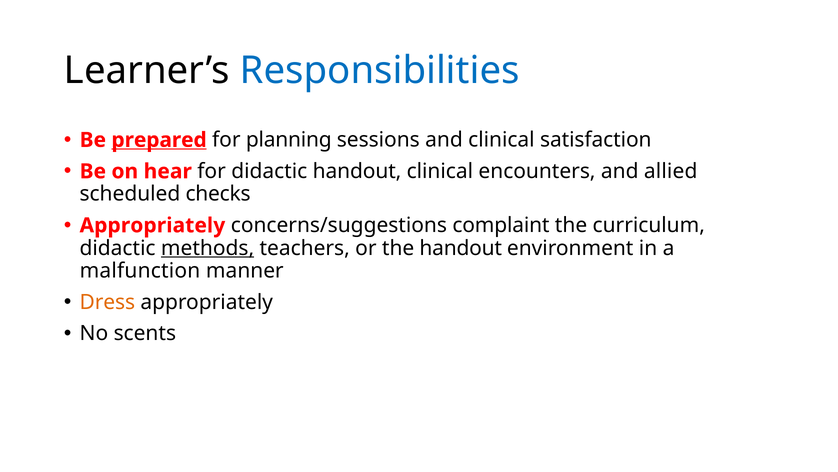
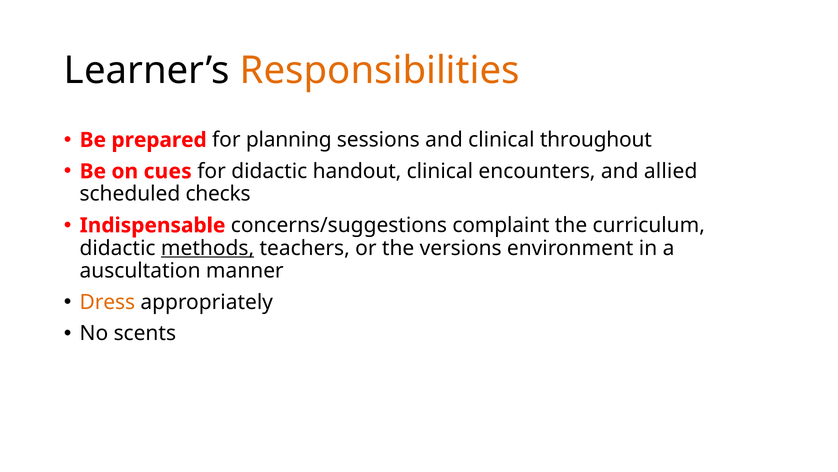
Responsibilities colour: blue -> orange (380, 70)
prepared underline: present -> none (159, 140)
satisfaction: satisfaction -> throughout (596, 140)
hear: hear -> cues (168, 171)
Appropriately: Appropriately -> Indispensable (152, 225)
the handout: handout -> versions (461, 248)
malfunction: malfunction -> auscultation (140, 270)
